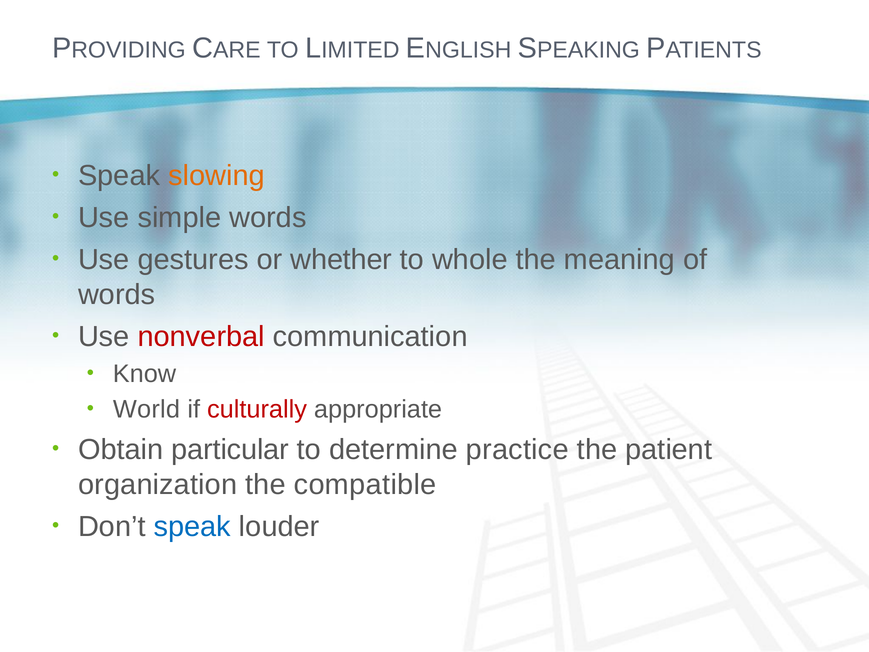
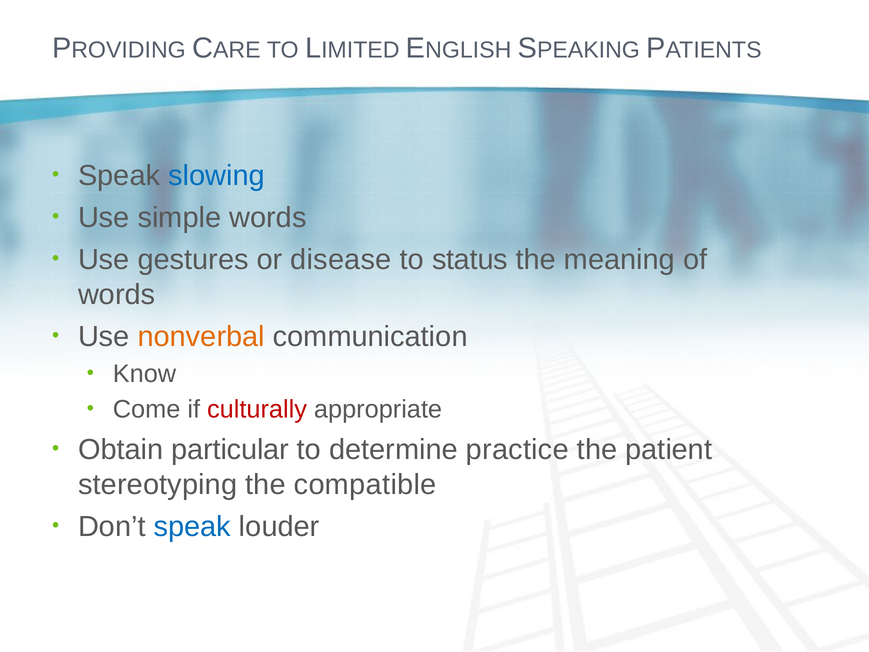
slowing colour: orange -> blue (216, 176)
whether: whether -> disease (341, 260)
whole: whole -> status (470, 260)
nonverbal colour: red -> orange (201, 337)
World: World -> Come (147, 409)
organization: organization -> stereotyping (158, 484)
